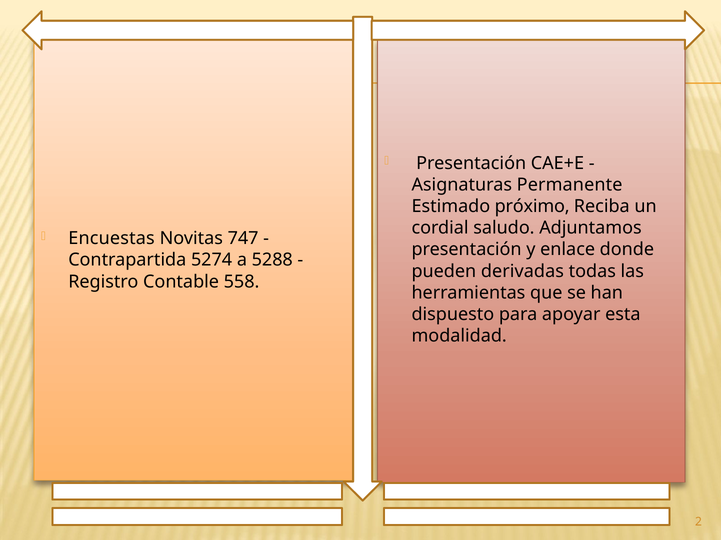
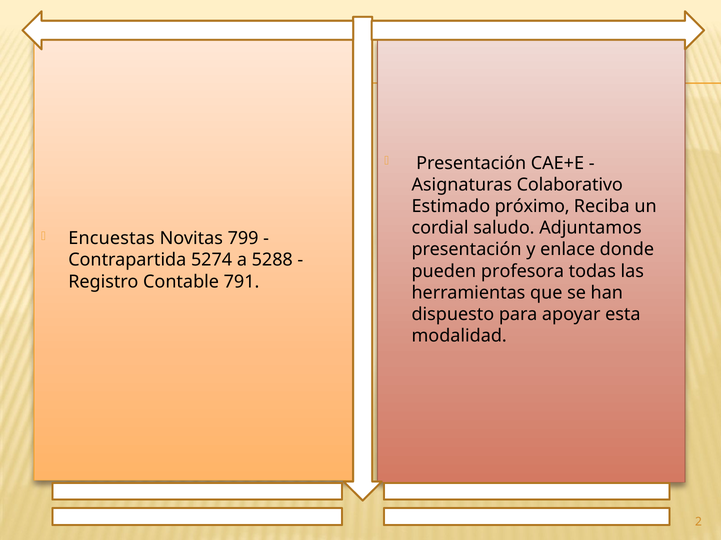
Permanente: Permanente -> Colaborativo (570, 185)
747: 747 -> 799 (243, 239)
derivadas: derivadas -> profesora (522, 271)
558: 558 -> 791 (242, 282)
